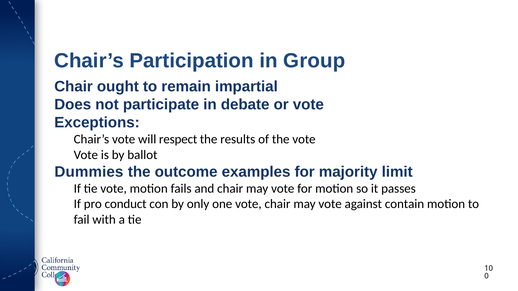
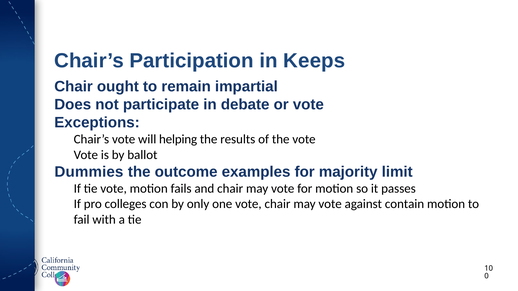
Group: Group -> Keeps (314, 61)
respect: respect -> helping (178, 139)
conduct: conduct -> colleges (126, 204)
